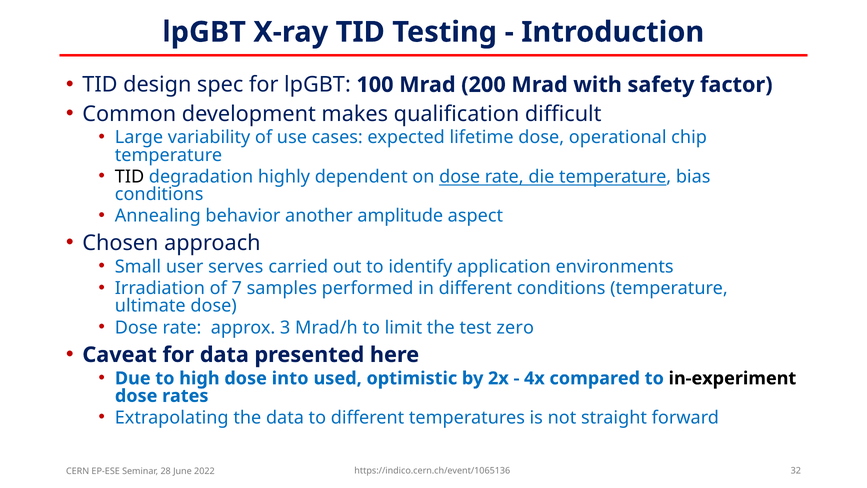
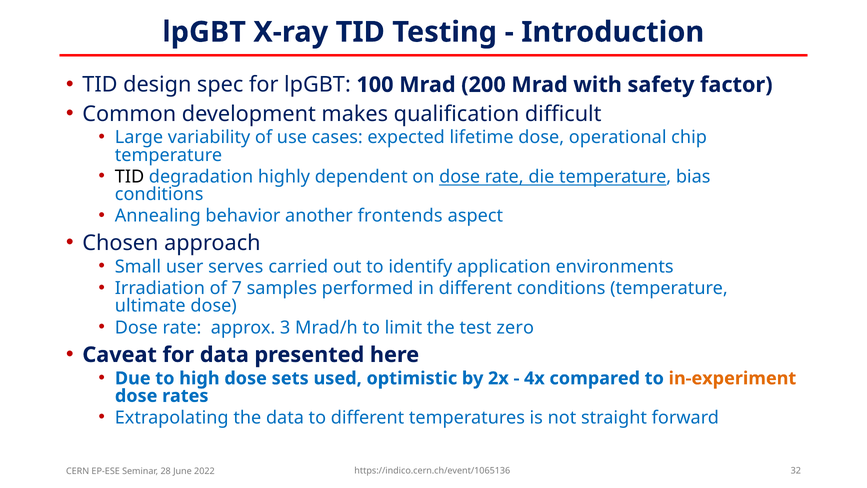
amplitude: amplitude -> frontends (400, 216)
into: into -> sets (290, 378)
in-experiment colour: black -> orange (732, 378)
